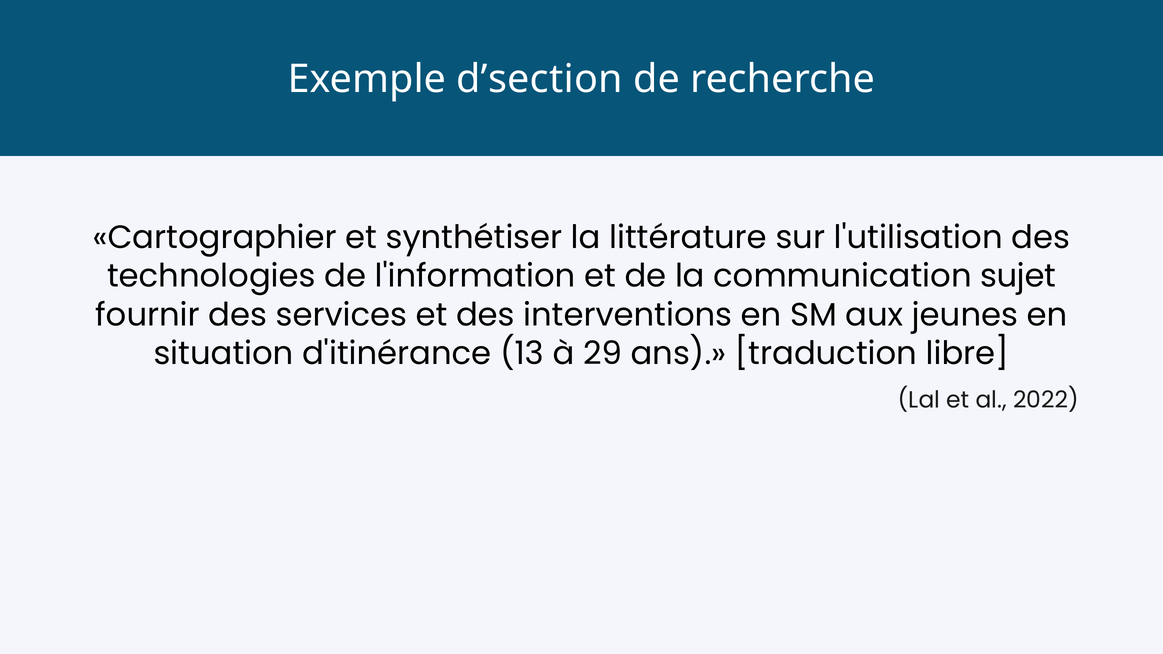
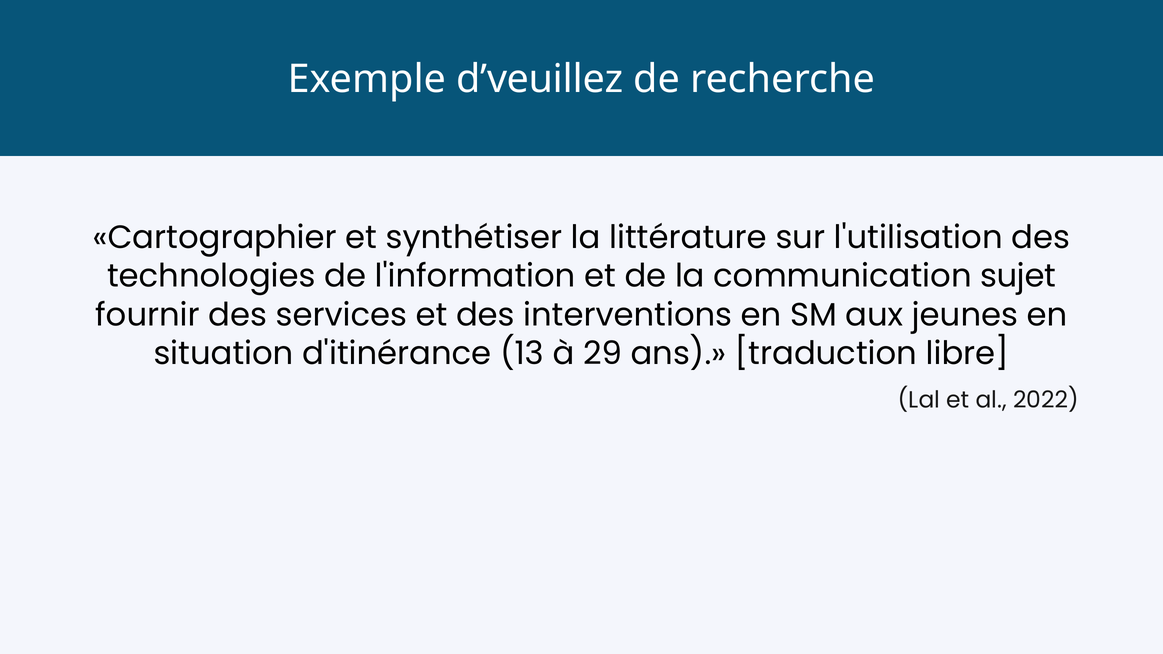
d’section: d’section -> d’veuillez (540, 79)
